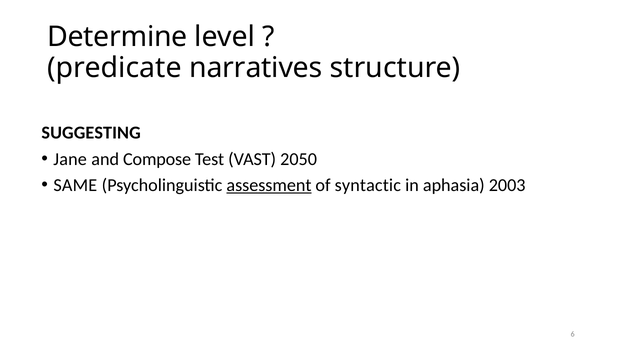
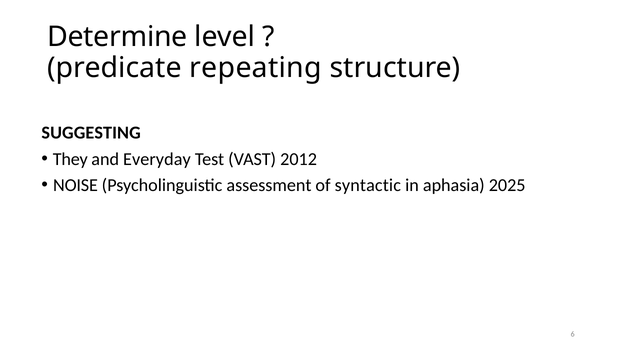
narratives: narratives -> repeating (256, 68)
Jane: Jane -> They (70, 159)
Compose: Compose -> Everyday (157, 159)
2050: 2050 -> 2012 (299, 159)
SAME: SAME -> NOISE (75, 185)
assessment underline: present -> none (269, 185)
2003: 2003 -> 2025 (507, 185)
